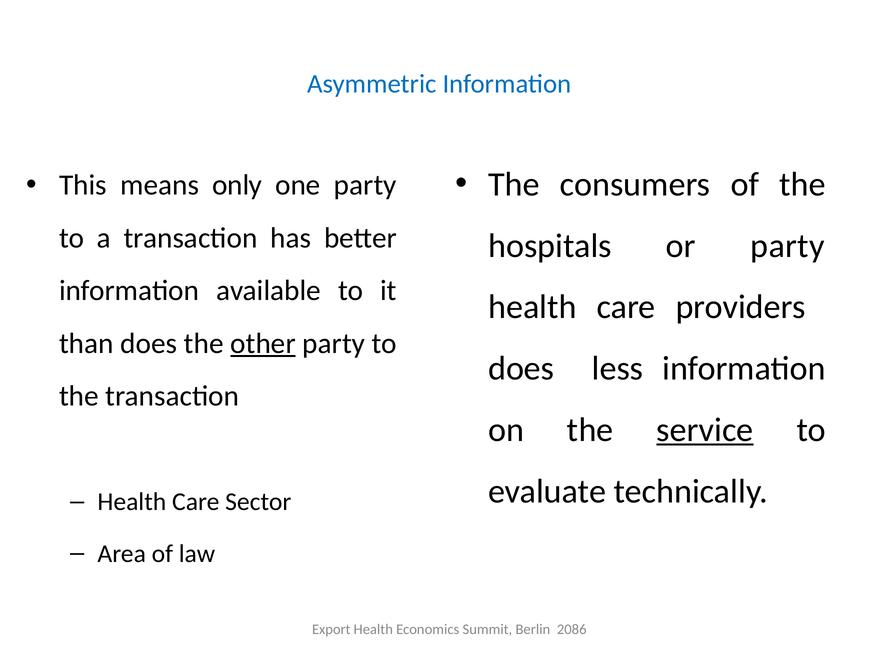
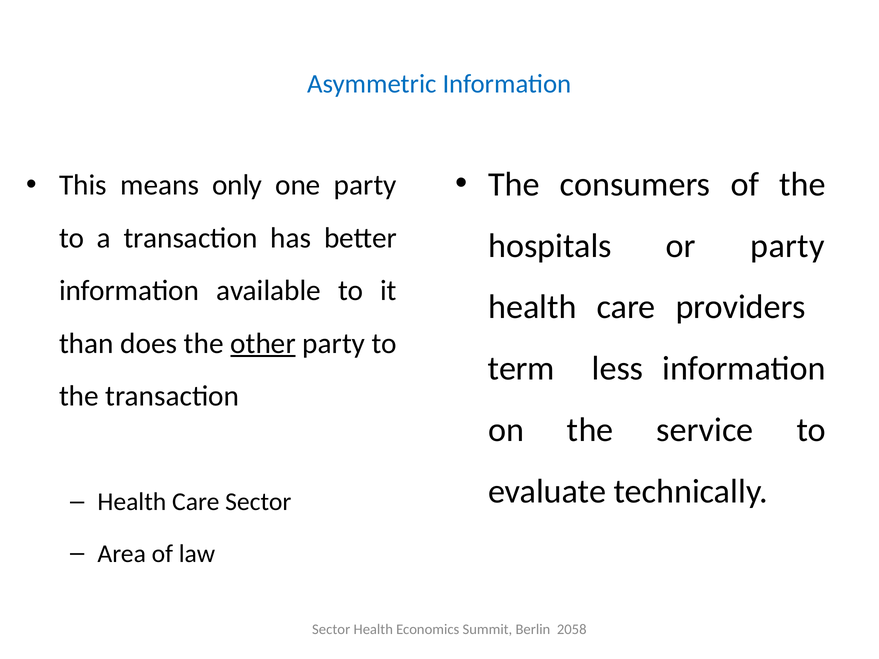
does: does -> term (521, 369)
service underline: present -> none (705, 430)
Export: Export -> Sector (331, 630)
2086: 2086 -> 2058 (572, 630)
